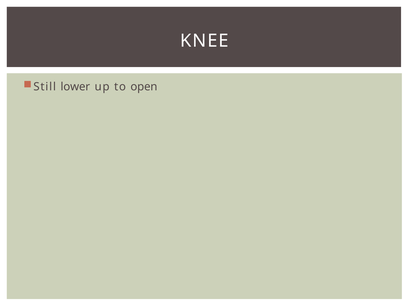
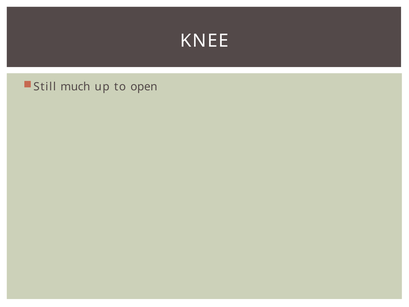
lower: lower -> much (75, 87)
